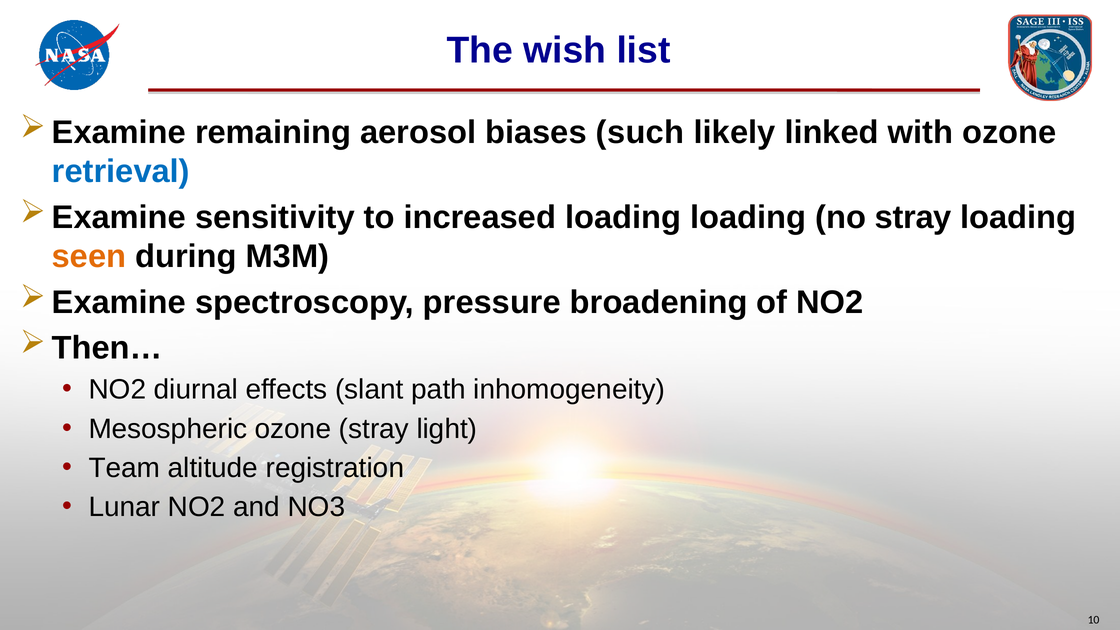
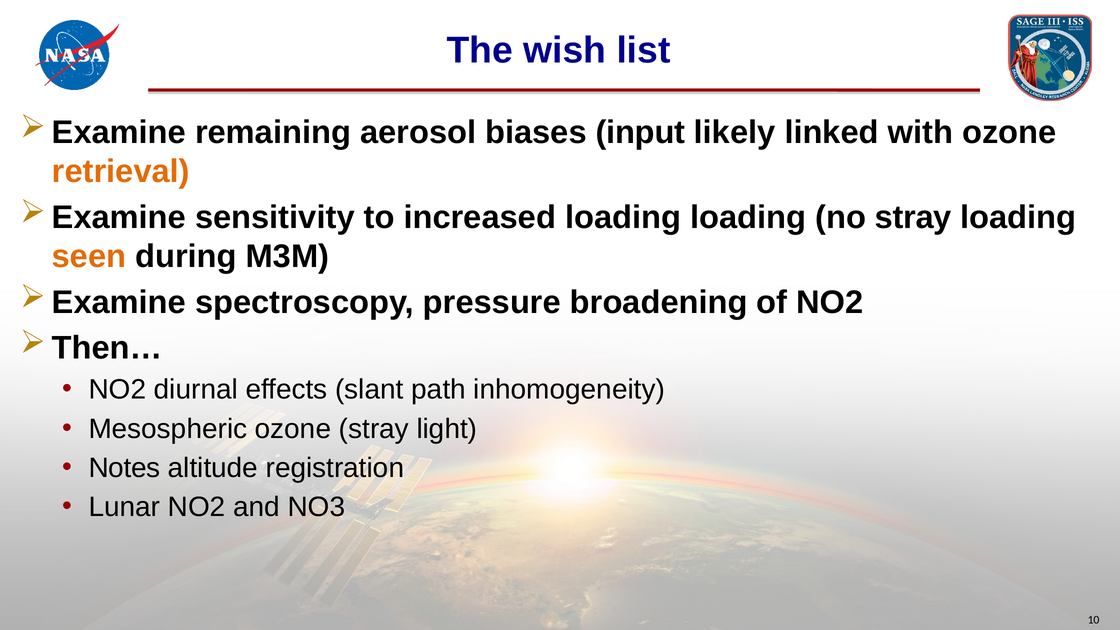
such: such -> input (640, 132)
retrieval colour: blue -> orange (121, 172)
Team: Team -> Notes (124, 468)
